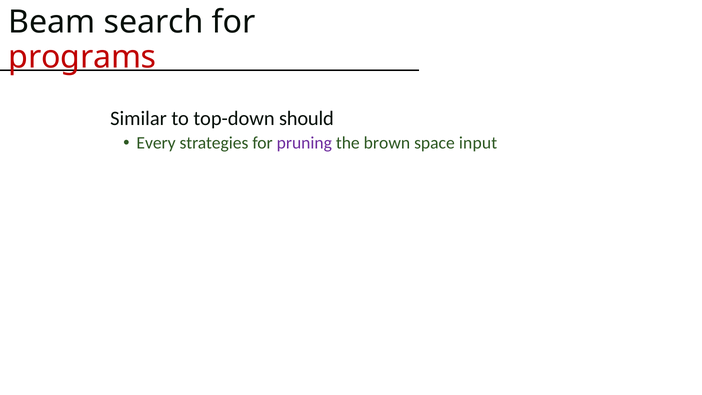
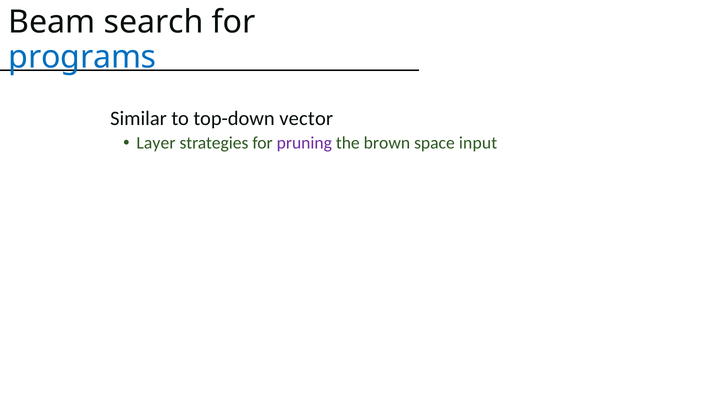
programs colour: red -> blue (82, 57)
should: should -> vector (306, 119)
Every: Every -> Layer (156, 143)
